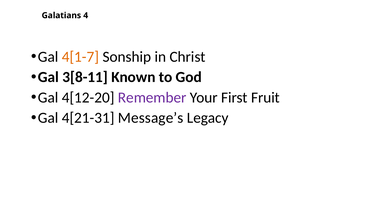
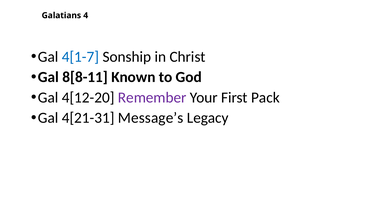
4[1-7 colour: orange -> blue (80, 57)
3[8-11: 3[8-11 -> 8[8-11 (85, 77)
Fruit: Fruit -> Pack (265, 97)
